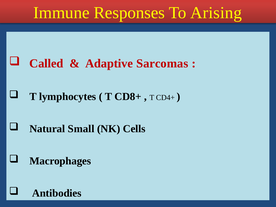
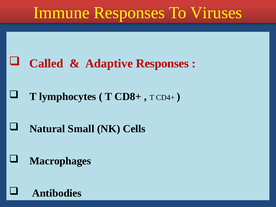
Arising: Arising -> Viruses (216, 13)
Adaptive Sarcomas: Sarcomas -> Responses (162, 63)
